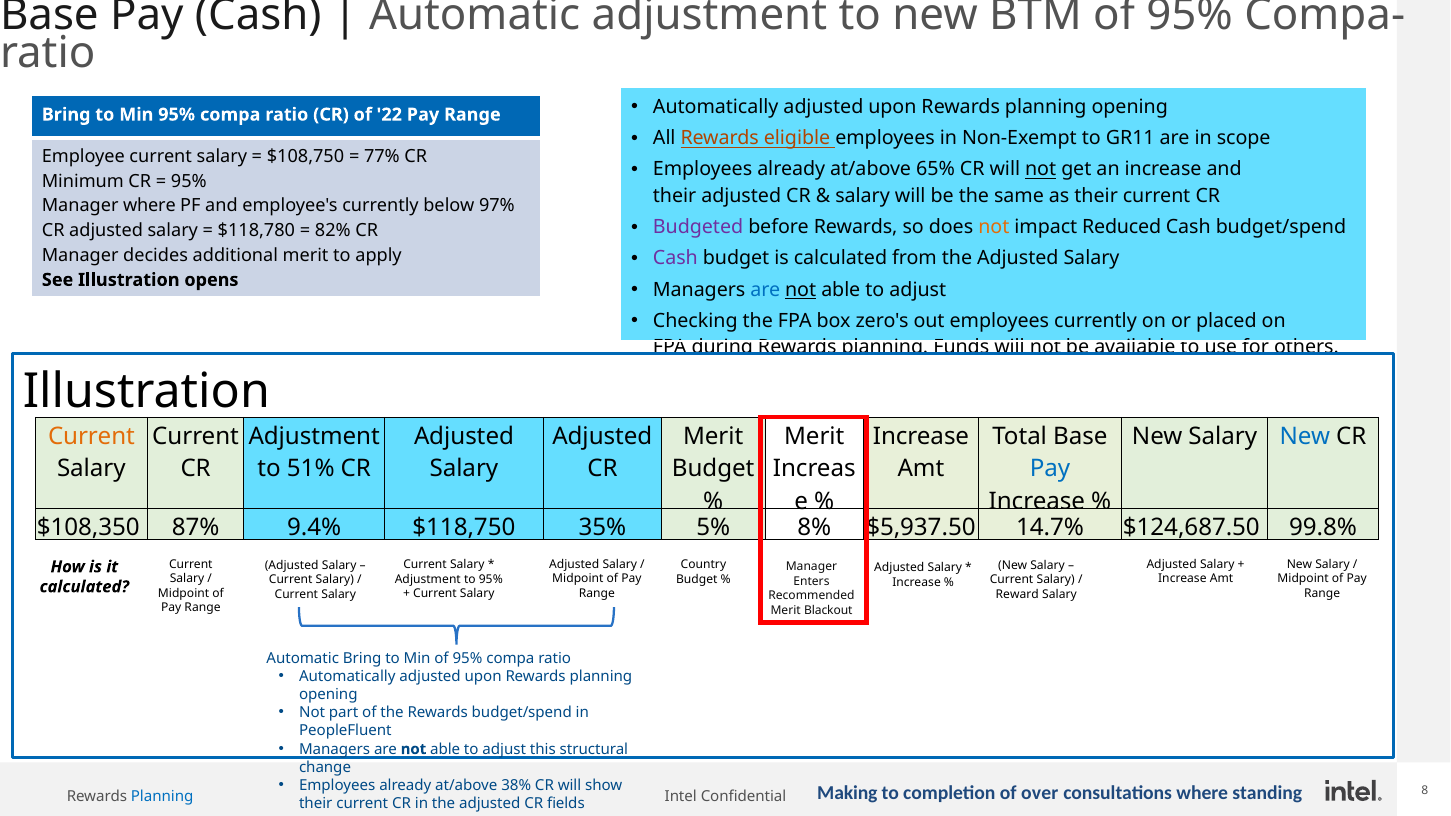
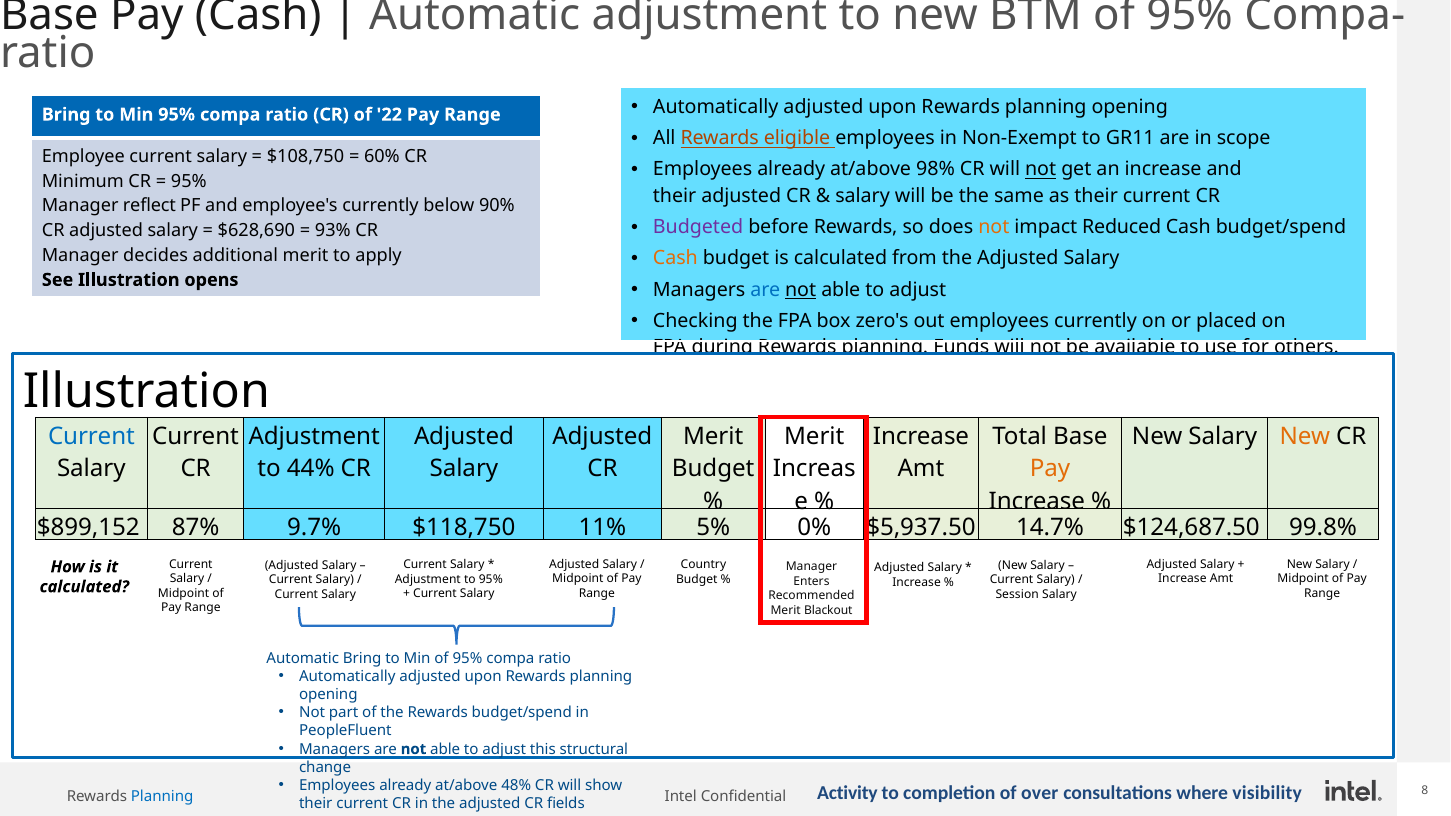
77%: 77% -> 60% (382, 157)
65%: 65% -> 98% (935, 170)
Manager where: where -> reflect (149, 206)
97%: 97% -> 90% (497, 206)
$118,780: $118,780 -> $628,690 (256, 231)
82%: 82% -> 93% (333, 231)
Cash colour: purple -> orange (675, 259)
Current colour: orange -> blue (91, 436)
New colour: blue -> orange (1305, 436)
51%: 51% -> 44% (311, 469)
Pay colour: blue -> orange (1050, 469)
$108,350: $108,350 -> $899,152 (88, 528)
9.4%: 9.4% -> 9.7% (314, 528)
35%: 35% -> 11% (602, 528)
8%: 8% -> 0% (814, 528)
Reward: Reward -> Session (1017, 594)
38%: 38% -> 48% (516, 786)
Making: Making -> Activity (847, 793)
standing: standing -> visibility (1267, 793)
